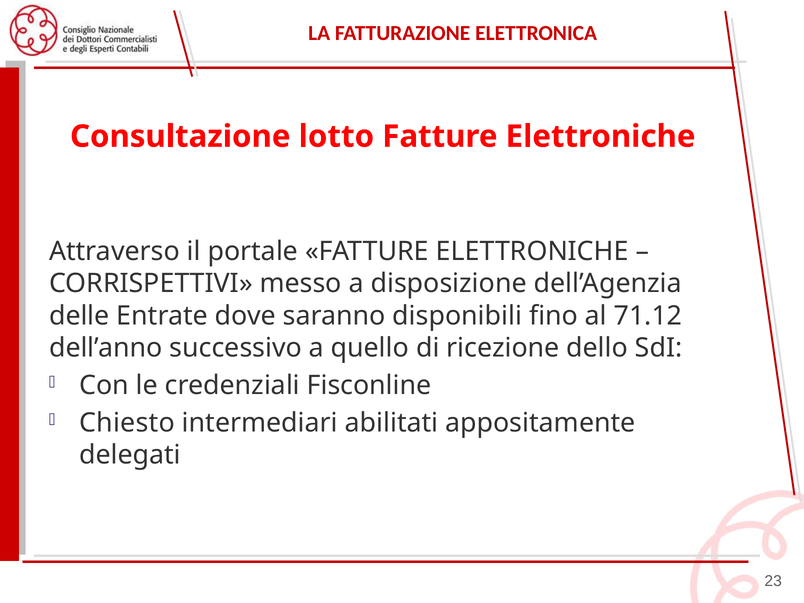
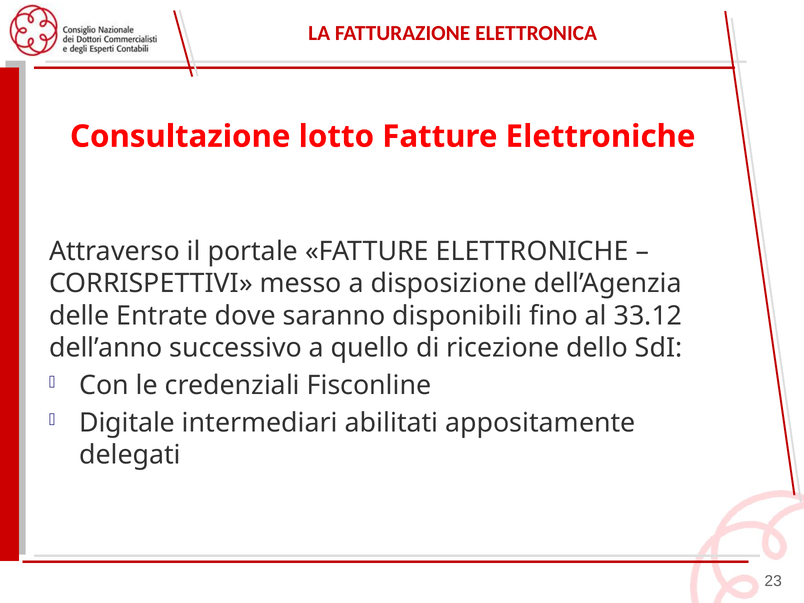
71.12: 71.12 -> 33.12 (648, 316)
Chiesto: Chiesto -> Digitale (127, 423)
